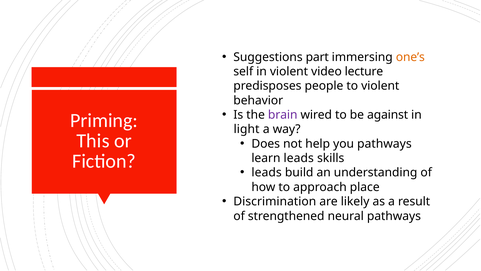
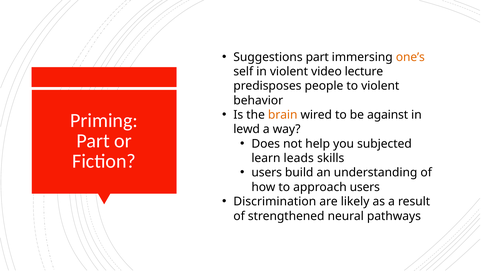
brain colour: purple -> orange (283, 115)
light: light -> lewd (247, 129)
This: This -> Part (93, 141)
you pathways: pathways -> subjected (384, 144)
leads: leads -> users (267, 172)
approach place: place -> users (365, 187)
